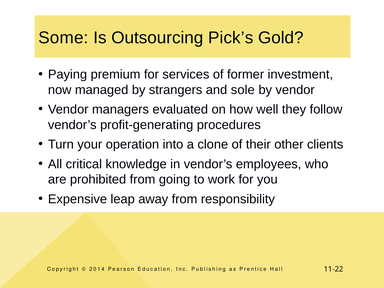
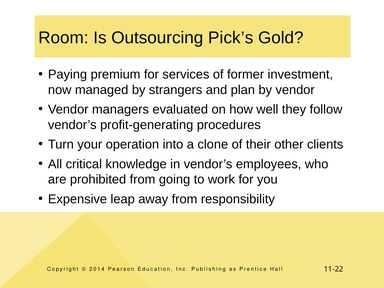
Some: Some -> Room (64, 38)
sole: sole -> plan (243, 90)
